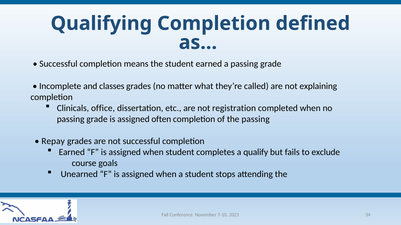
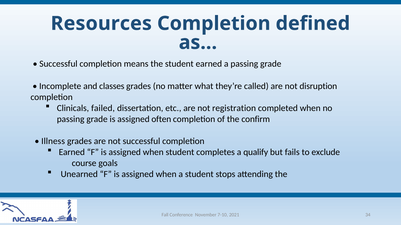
Qualifying: Qualifying -> Resources (101, 24)
explaining: explaining -> disruption (318, 86)
office: office -> failed (103, 108)
the passing: passing -> confirm (256, 119)
Repay: Repay -> Illness (53, 141)
